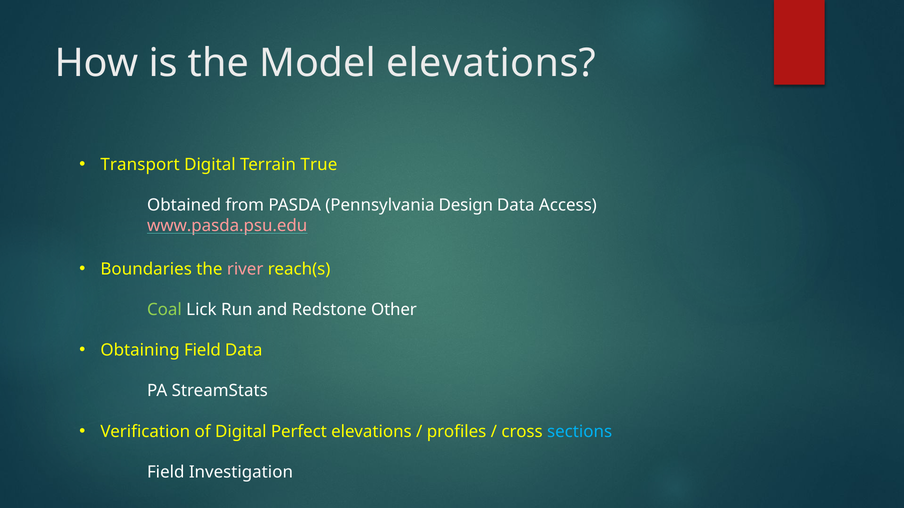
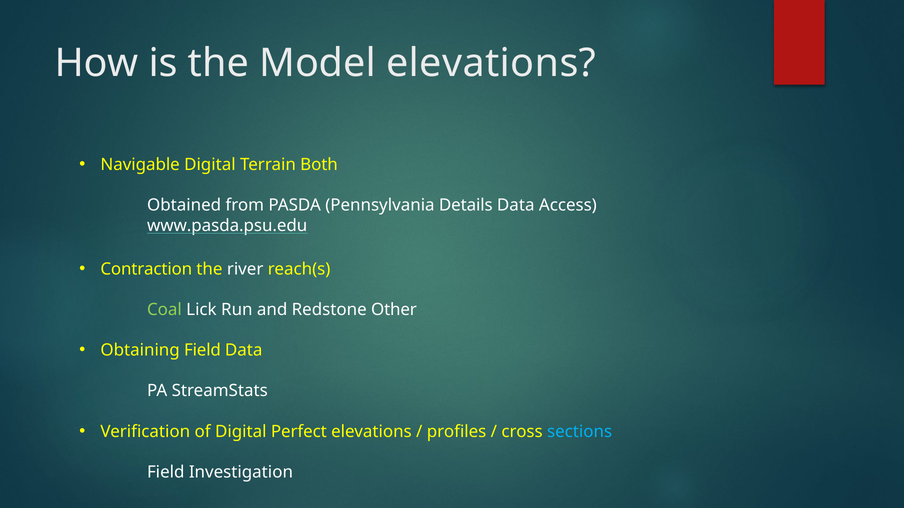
Transport: Transport -> Navigable (140, 165)
True: True -> Both (319, 165)
Design: Design -> Details (466, 205)
www.pasda.psu.edu colour: pink -> white (227, 226)
Boundaries: Boundaries -> Contraction (146, 269)
river colour: pink -> white (245, 269)
